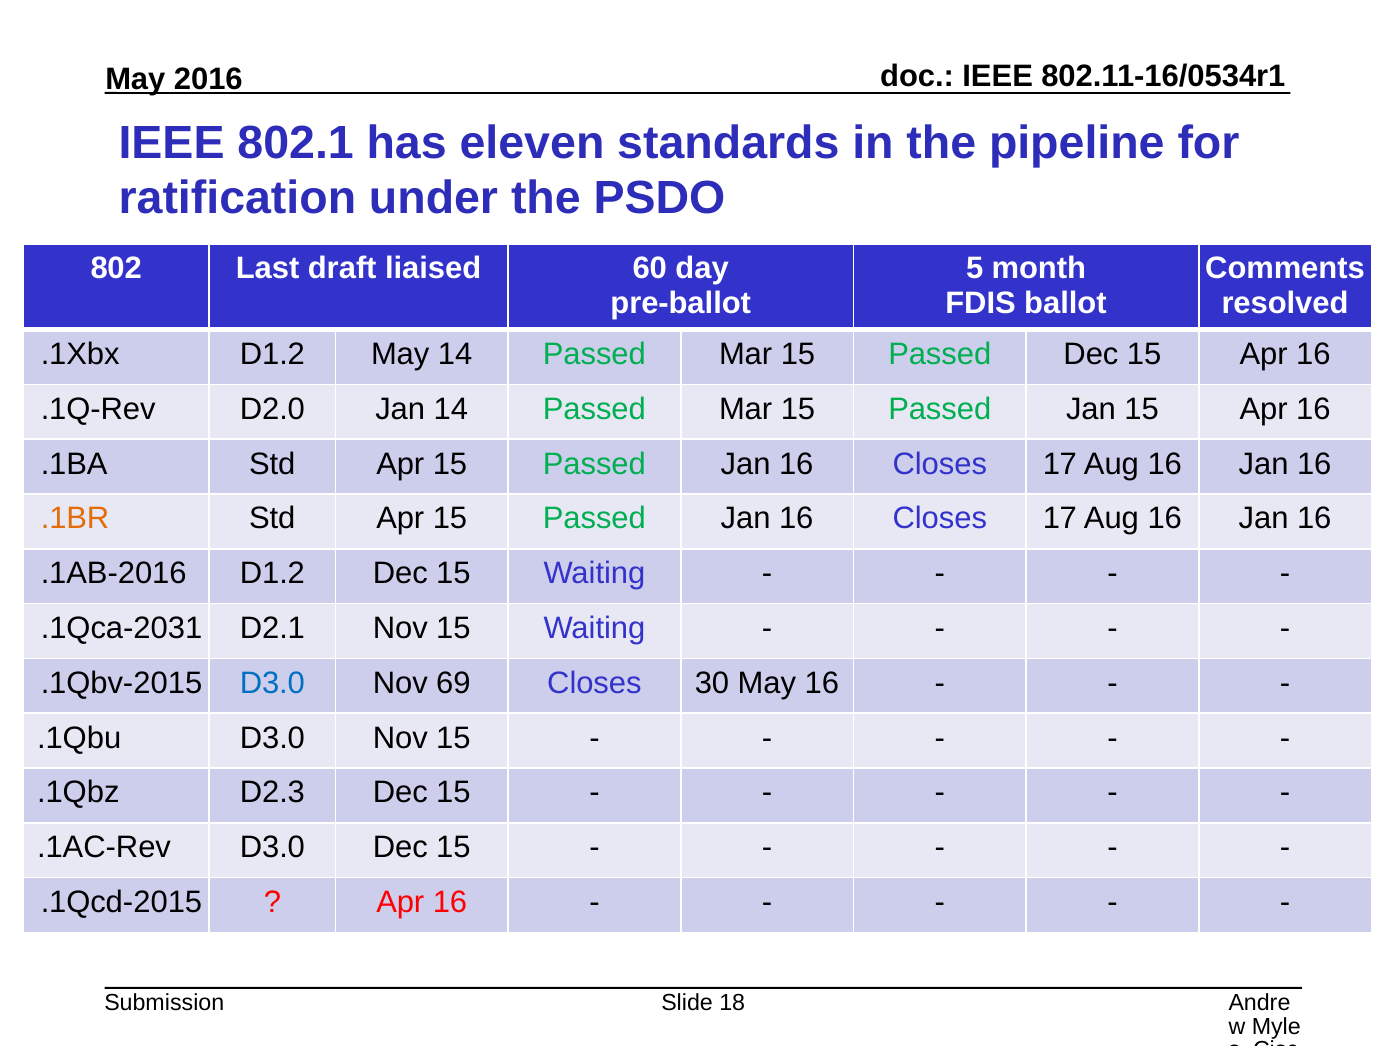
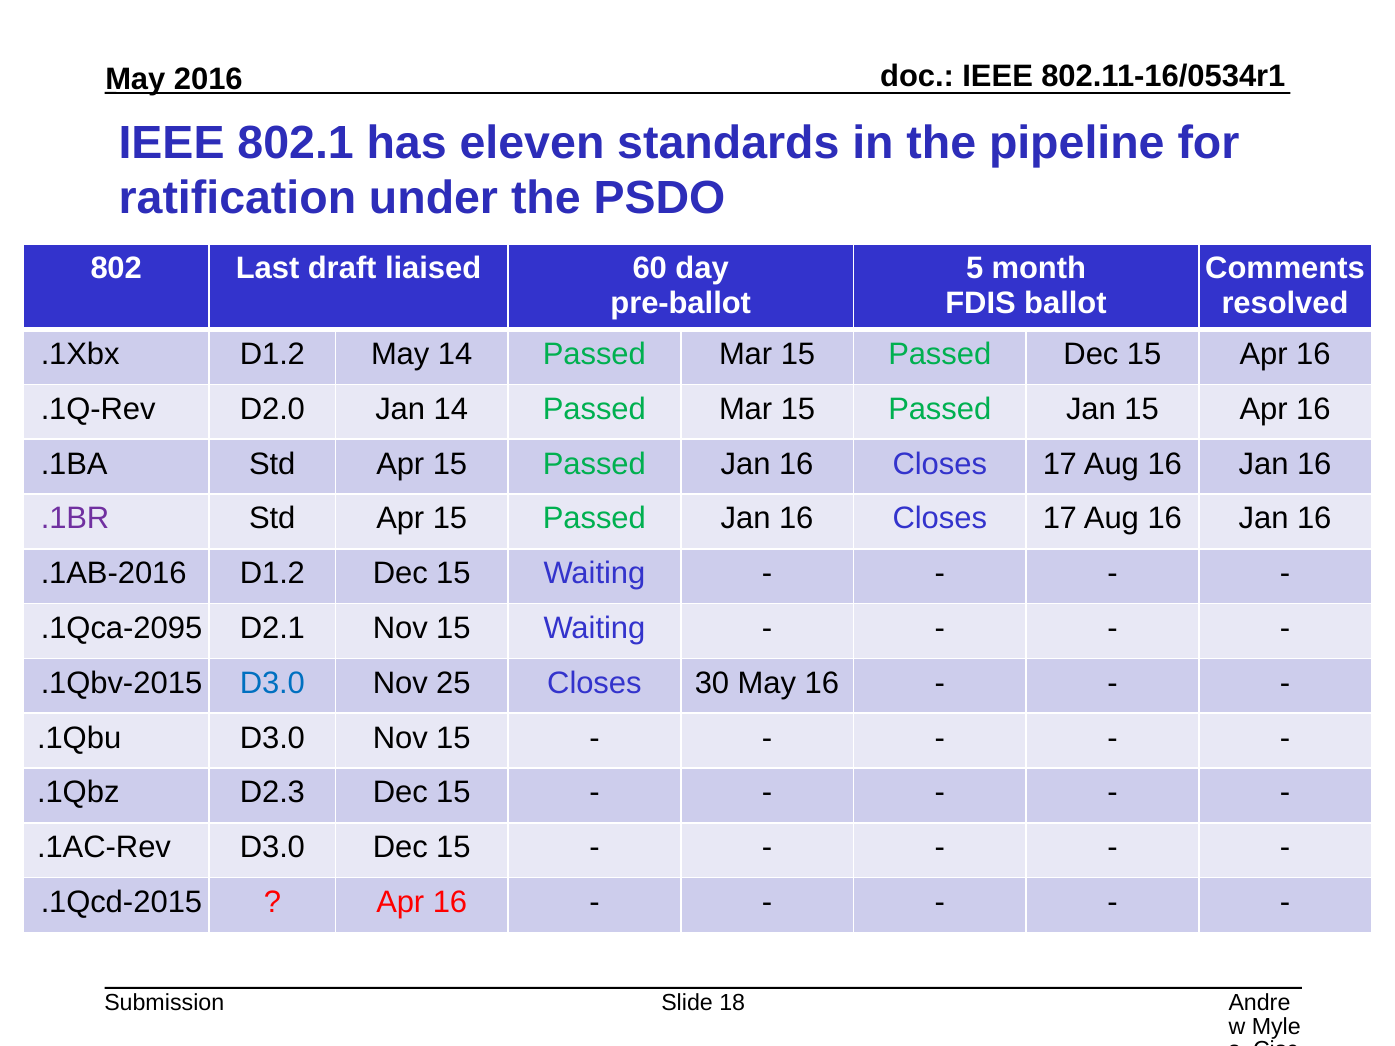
.1BR colour: orange -> purple (75, 519)
.1Qca-2031: .1Qca-2031 -> .1Qca-2095 (121, 628)
69: 69 -> 25 (453, 683)
